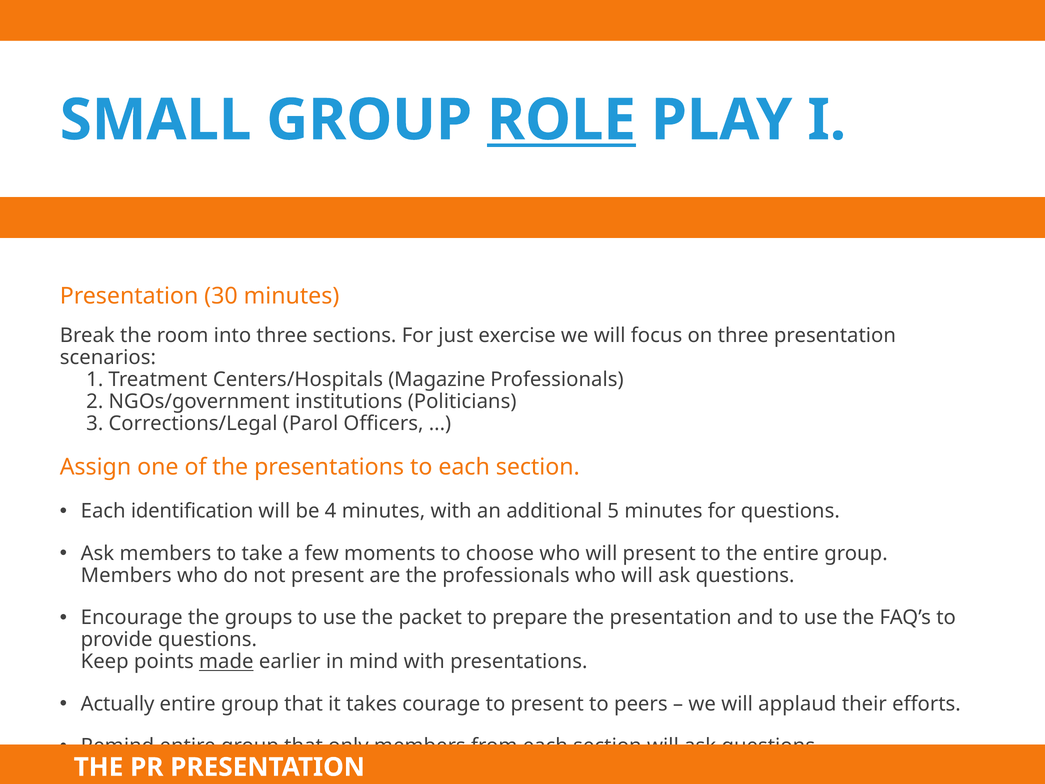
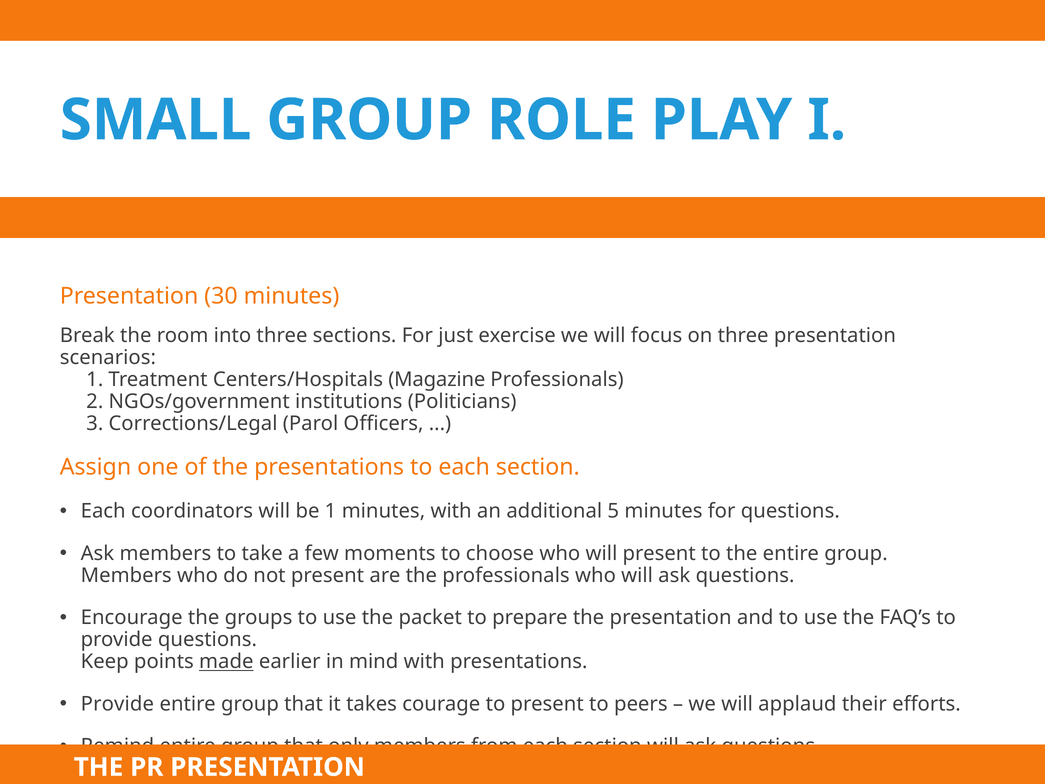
ROLE underline: present -> none (561, 120)
identification: identification -> coordinators (192, 511)
be 4: 4 -> 1 (331, 511)
Actually: Actually -> Provide (117, 704)
